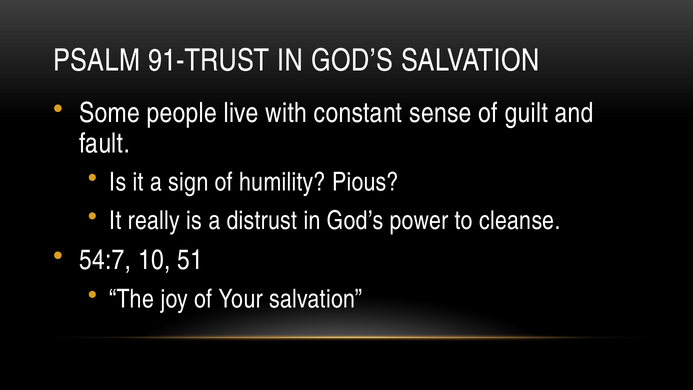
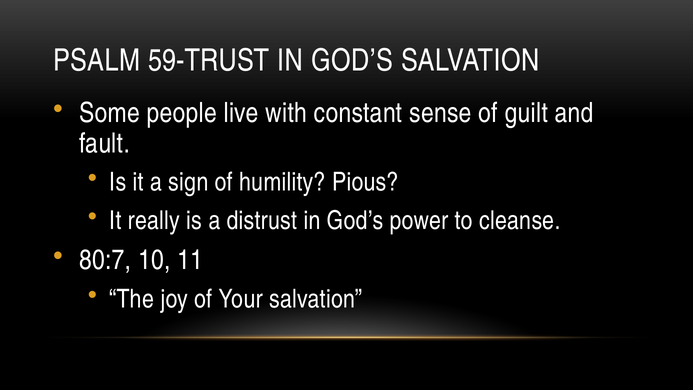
91-TRUST: 91-TRUST -> 59-TRUST (209, 61)
54:7: 54:7 -> 80:7 (105, 260)
51: 51 -> 11 (190, 260)
